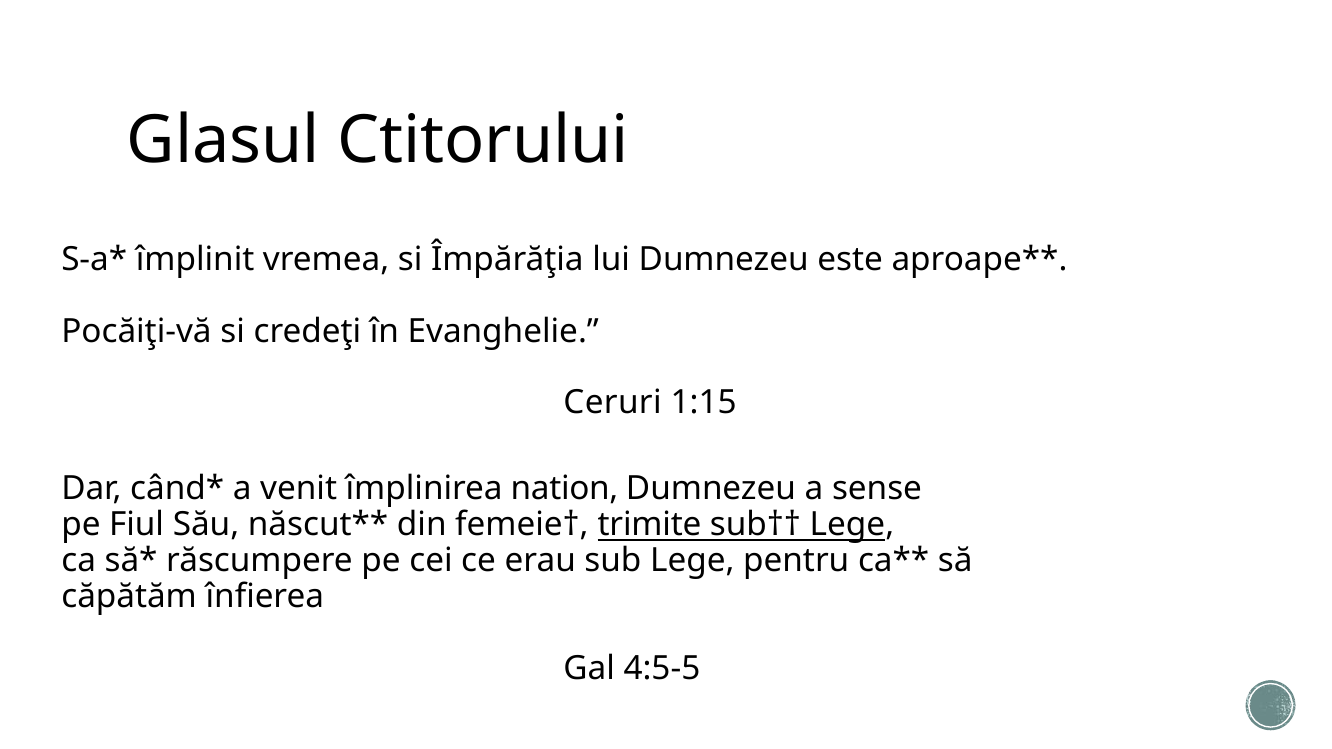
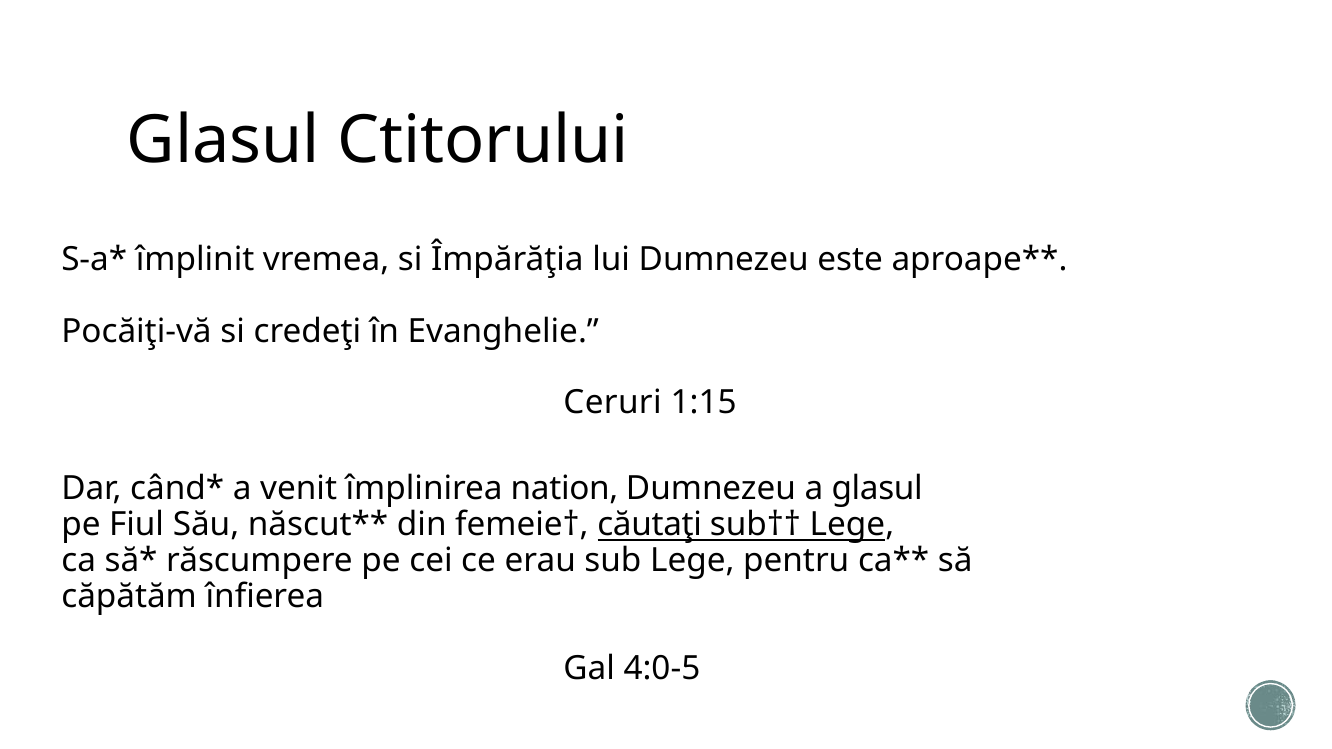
a sense: sense -> glasul (877, 489)
trimite: trimite -> căutaţi (650, 525)
4:5-5: 4:5-5 -> 4:0-5 (662, 669)
